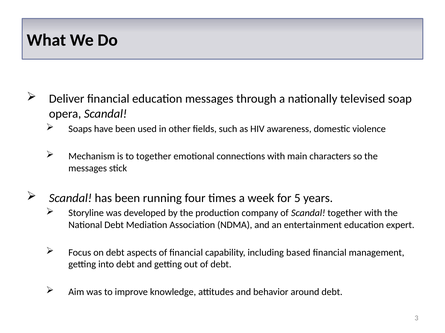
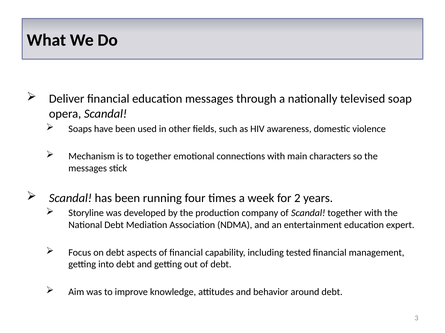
5: 5 -> 2 (297, 198)
based: based -> tested (298, 253)
